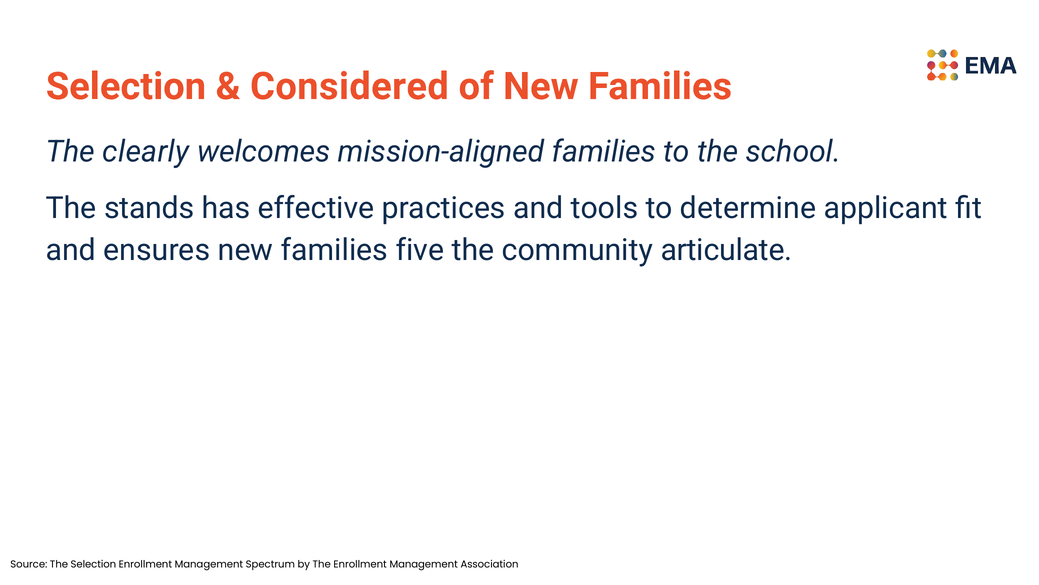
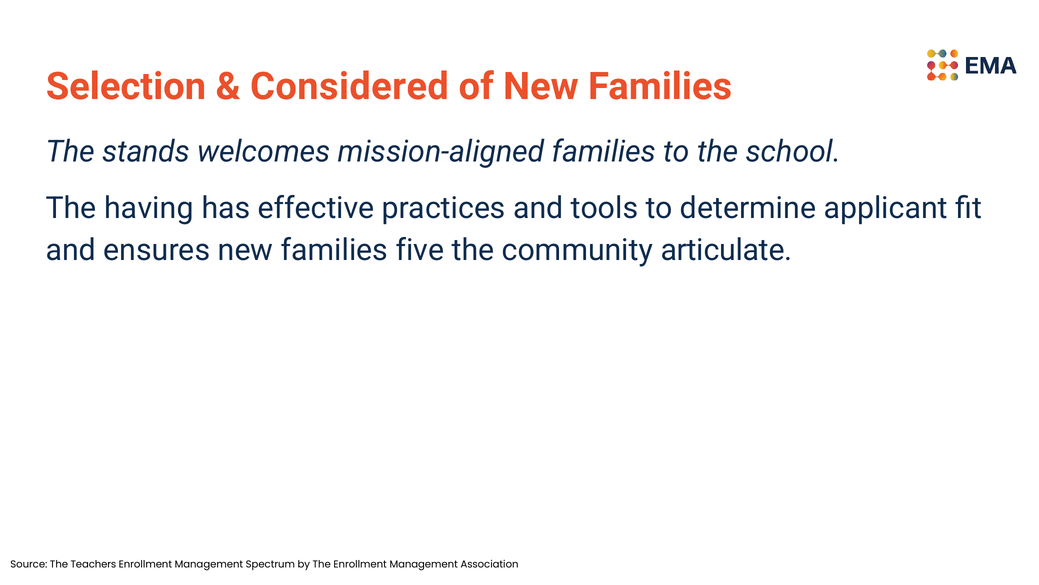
clearly: clearly -> stands (146, 152)
stands: stands -> having (149, 208)
The Selection: Selection -> Teachers (93, 564)
